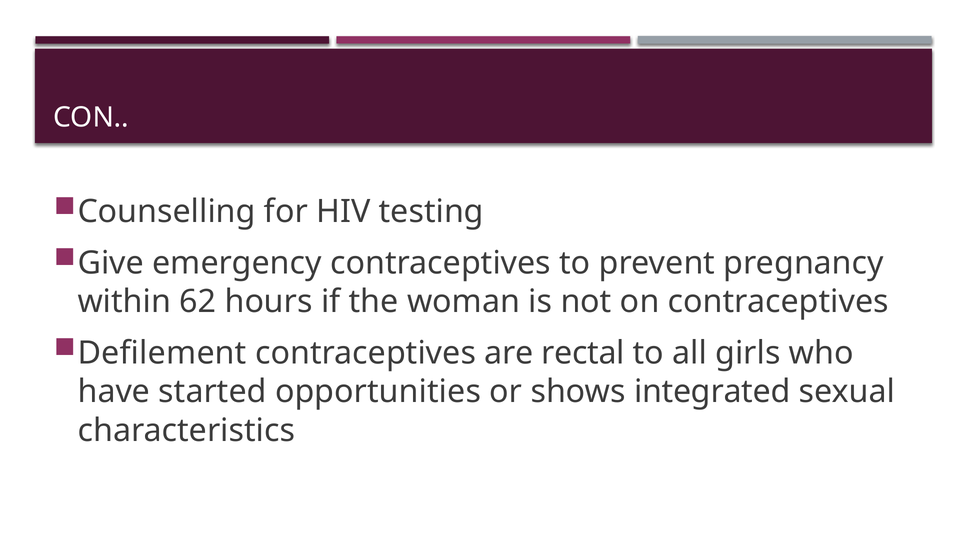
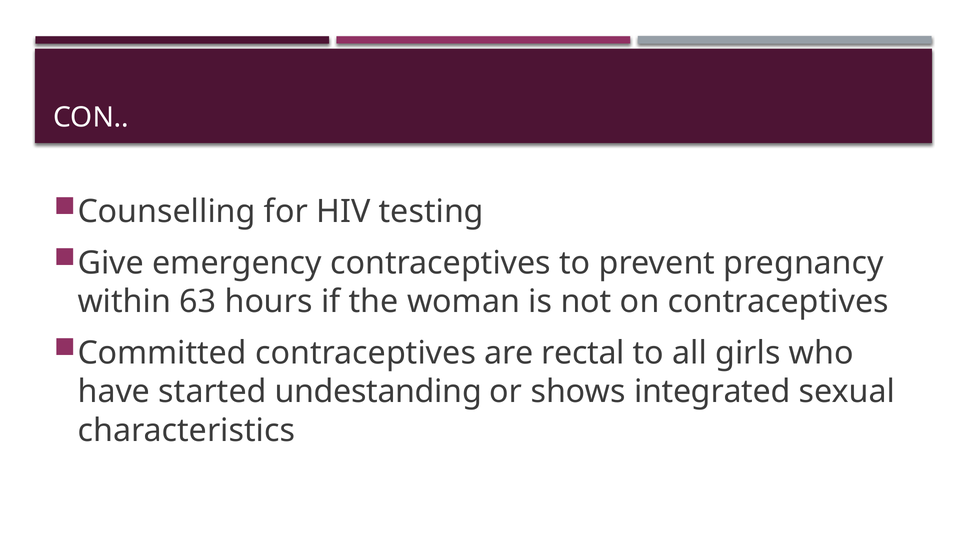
62: 62 -> 63 (198, 302)
Defilement: Defilement -> Committed (162, 353)
opportunities: opportunities -> undestanding (378, 392)
